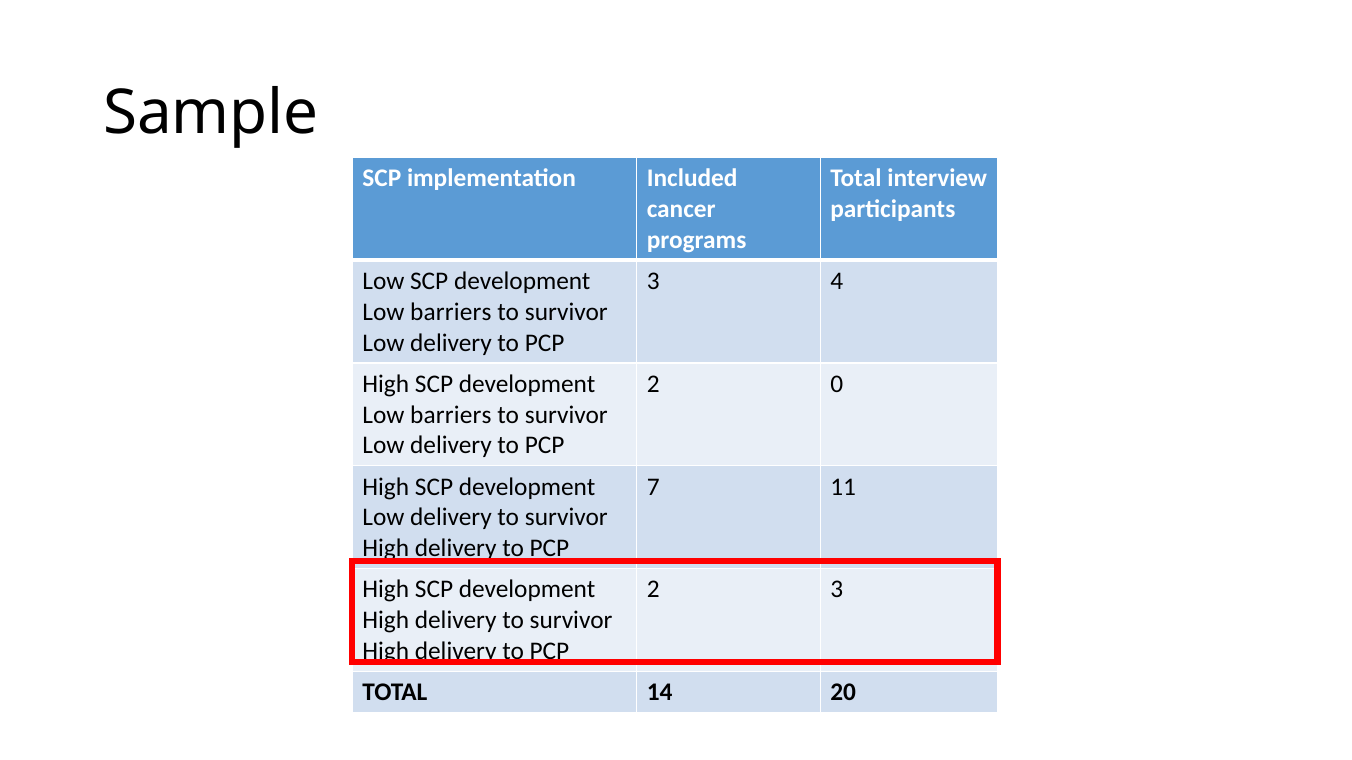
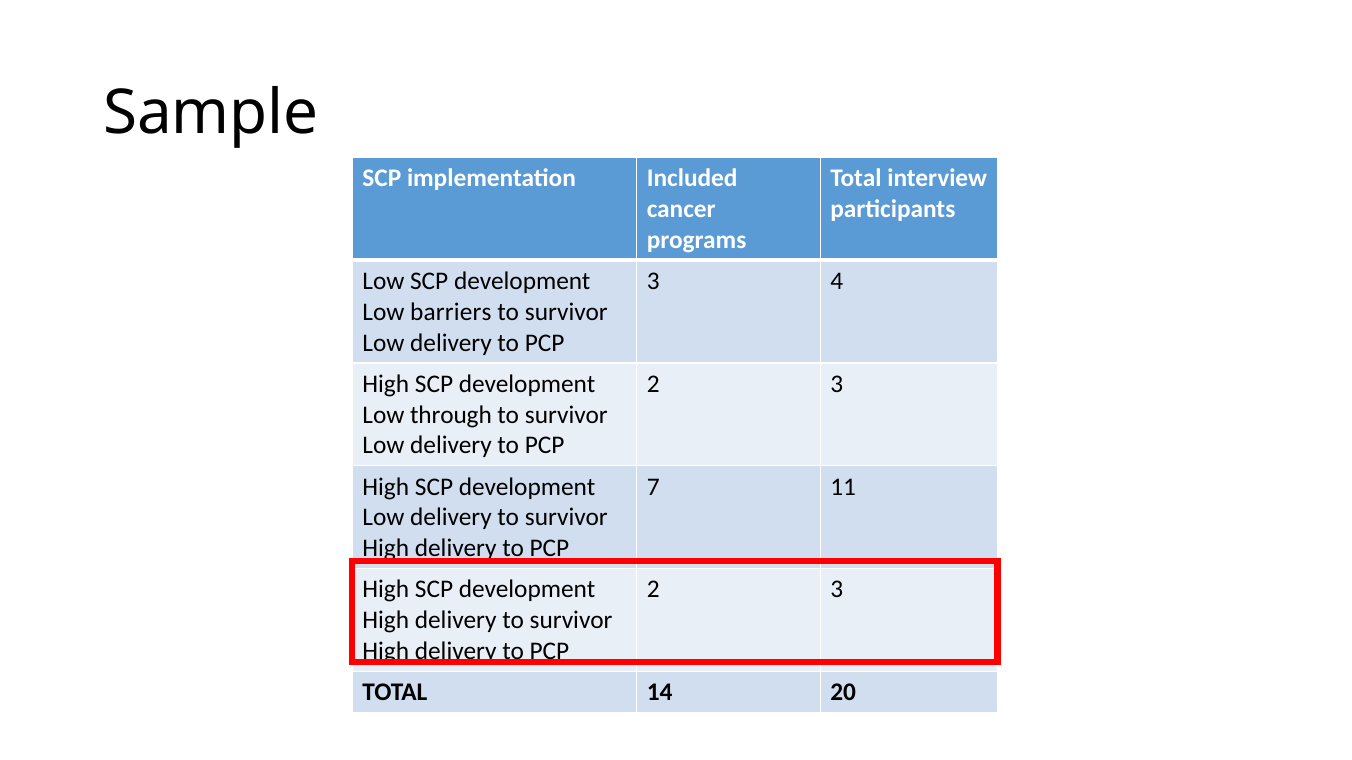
0: 0 -> 3 (837, 384)
barriers: barriers -> through (451, 415)
